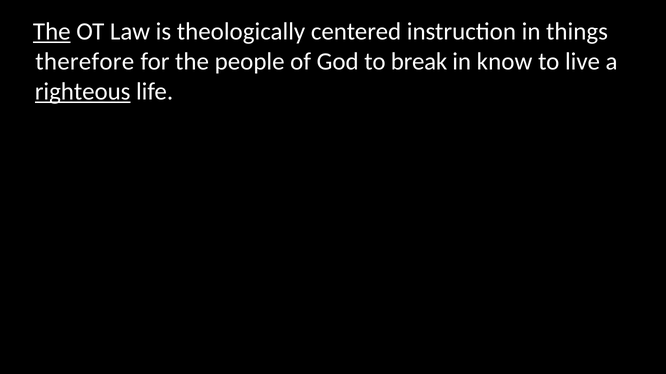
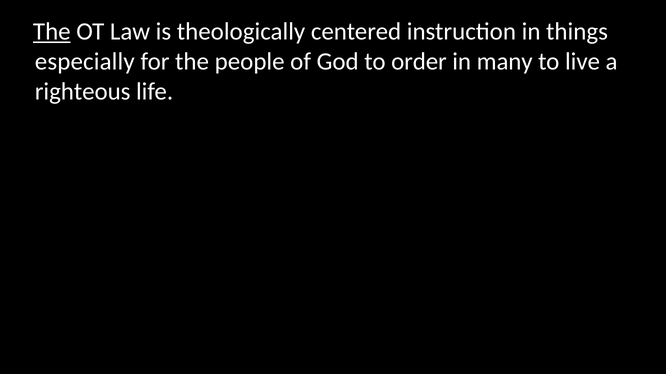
therefore: therefore -> especially (85, 62)
break: break -> order (419, 62)
know: know -> many (505, 62)
righteous underline: present -> none (83, 92)
